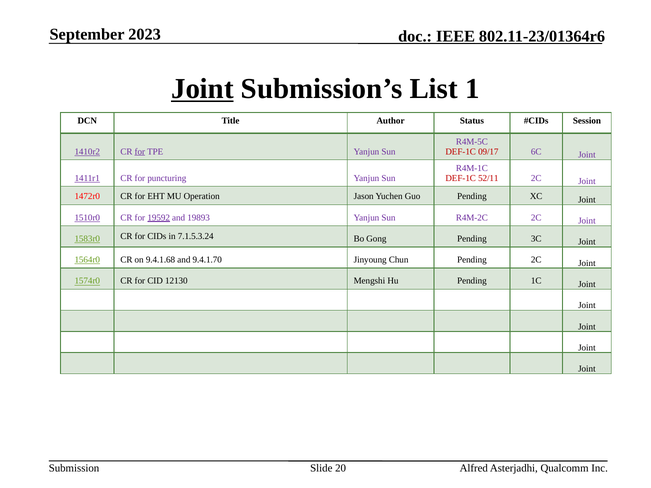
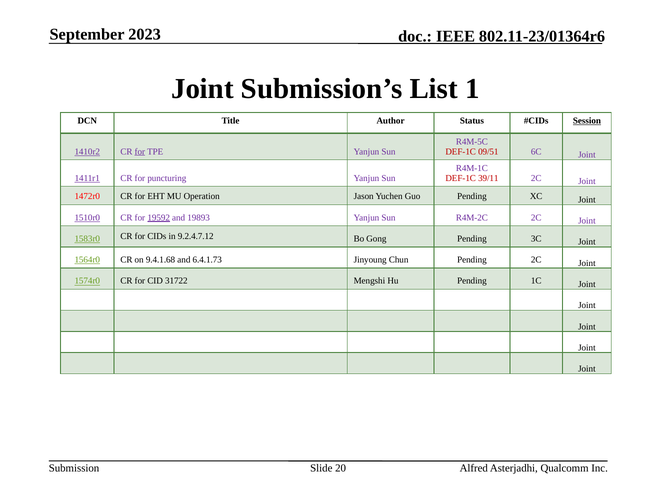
Joint underline: present -> none (202, 89)
Session underline: none -> present (587, 121)
09/17: 09/17 -> 09/51 (488, 152)
52/11: 52/11 -> 39/11 (488, 178)
7.1.5.3.24: 7.1.5.3.24 -> 9.2.4.7.12 (196, 237)
9.4.1.70: 9.4.1.70 -> 6.4.1.73 (207, 260)
12130: 12130 -> 31722 (176, 281)
